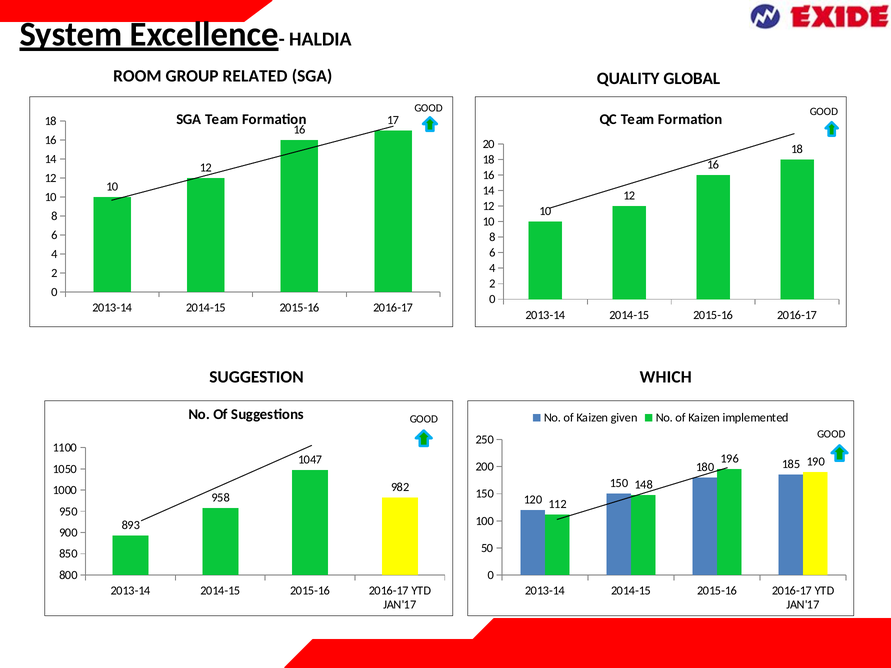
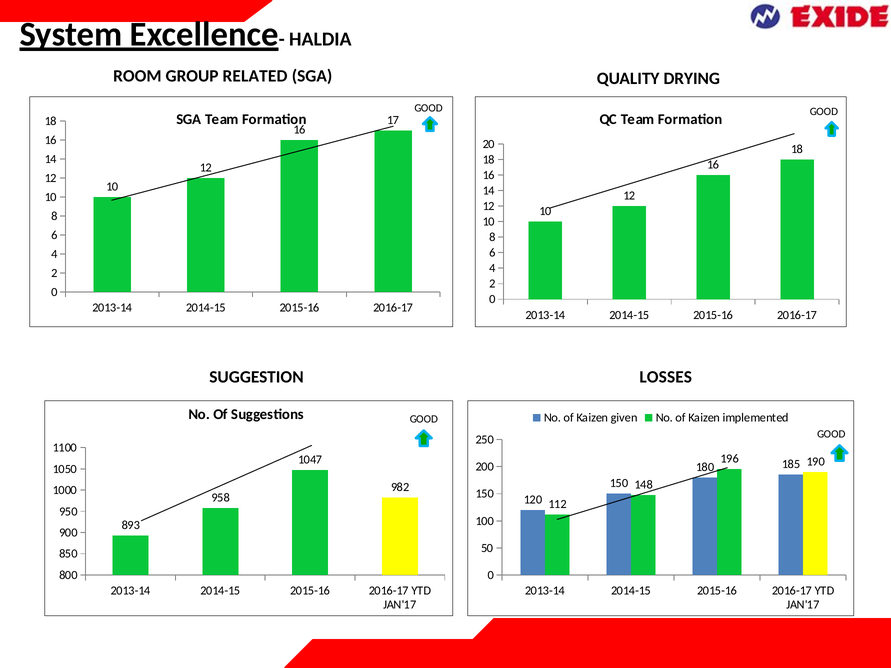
GLOBAL: GLOBAL -> DRYING (692, 79)
WHICH: WHICH -> LOSSES (666, 377)
